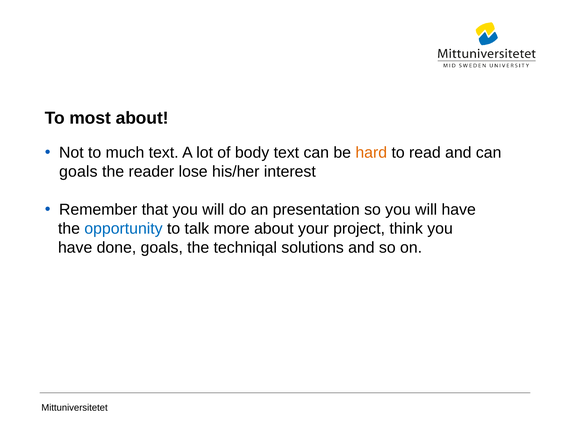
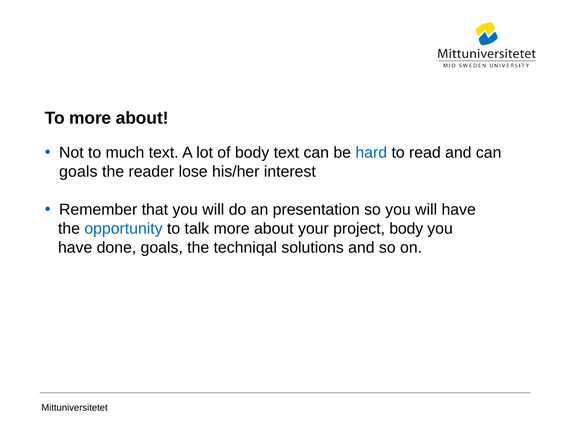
To most: most -> more (90, 118)
hard colour: orange -> blue (371, 153)
project think: think -> body (406, 229)
